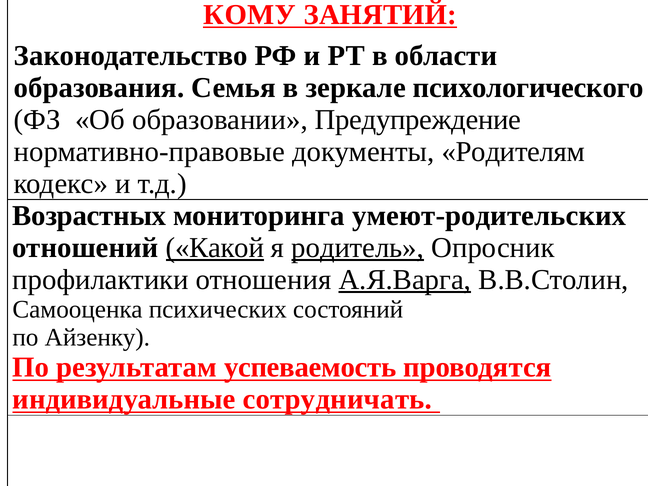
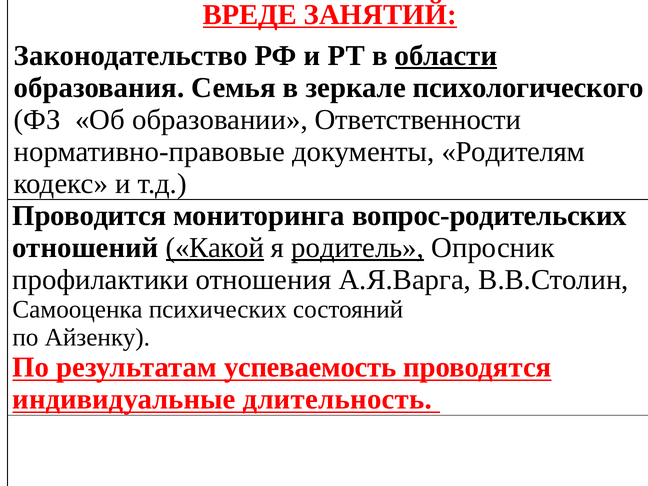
КОМУ: КОМУ -> ВРЕДЕ (250, 15)
области underline: none -> present (446, 56)
Предупреждение: Предупреждение -> Ответственности (418, 120)
Возрастных: Возрастных -> Проводится (89, 216)
умеют-родительских: умеют-родительских -> вопрос-родительских (489, 216)
А.Я.Варга underline: present -> none (405, 280)
сотрудничать: сотрудничать -> длительность (337, 399)
